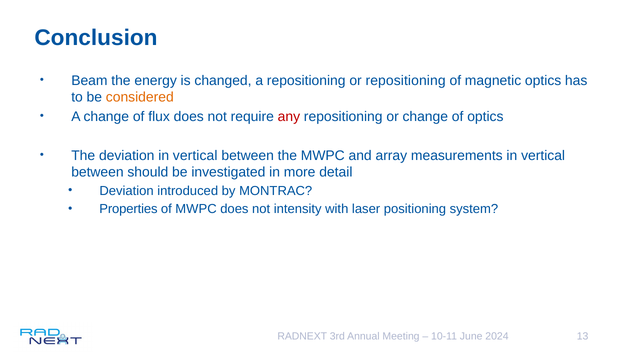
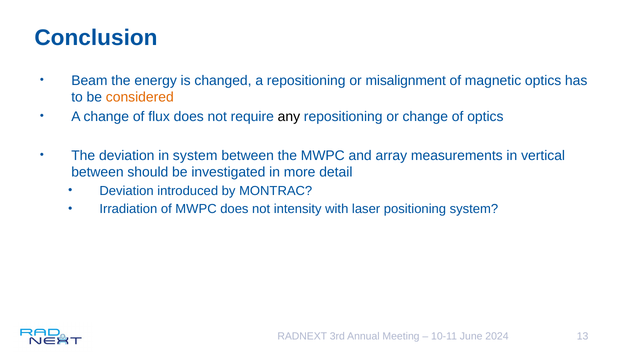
or repositioning: repositioning -> misalignment (406, 80)
any colour: red -> black (289, 117)
deviation in vertical: vertical -> system (195, 156)
Properties: Properties -> Irradiation (128, 209)
